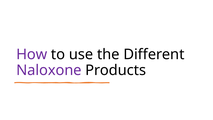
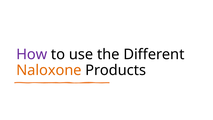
Naloxone colour: purple -> orange (49, 70)
